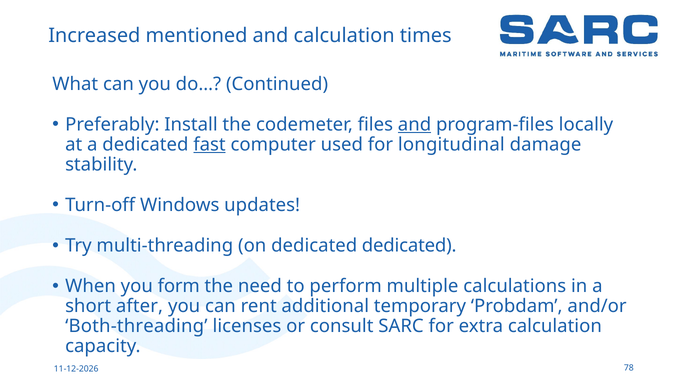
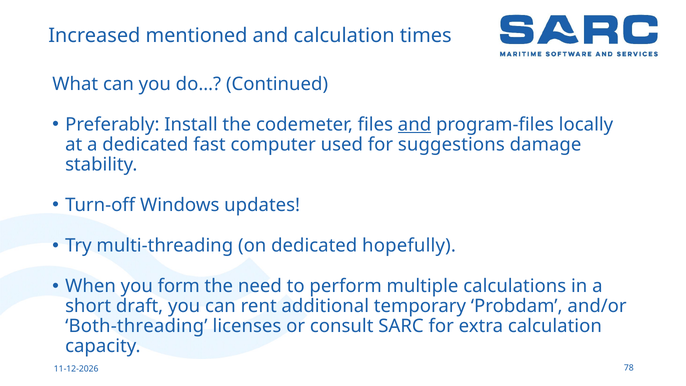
fast underline: present -> none (209, 144)
longitudinal: longitudinal -> suggestions (451, 144)
dedicated dedicated: dedicated -> hopefully (409, 246)
after: after -> draft (140, 306)
